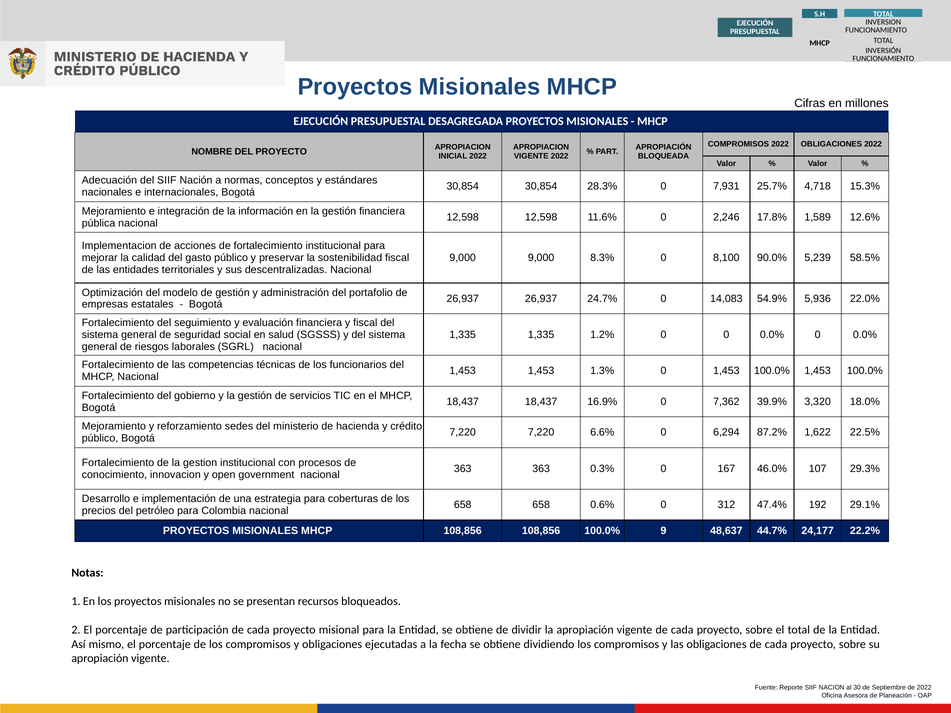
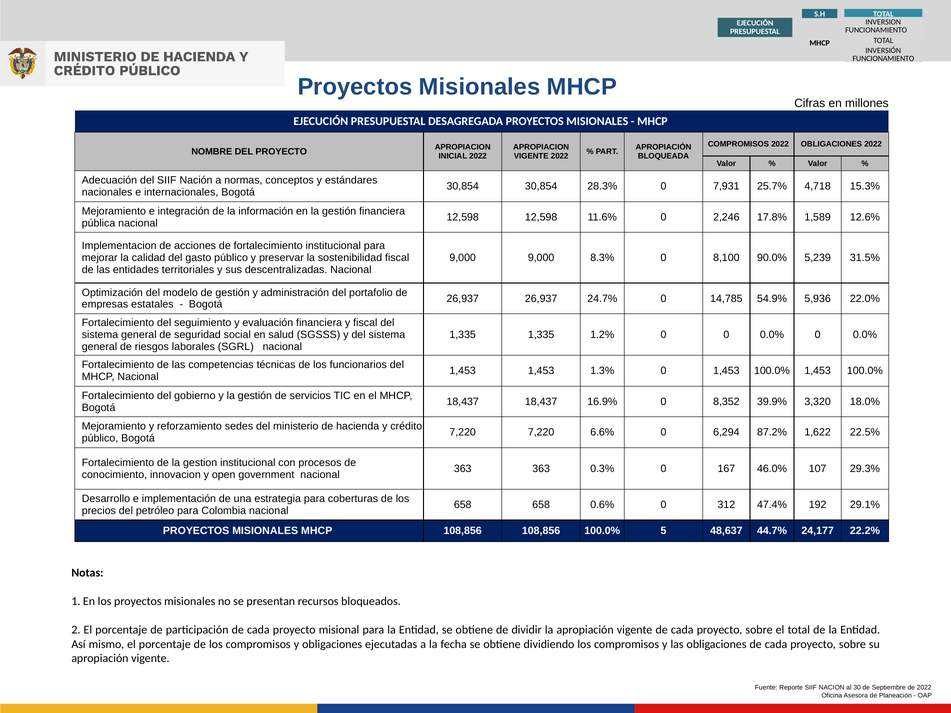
58.5%: 58.5% -> 31.5% (865, 258)
14,083: 14,083 -> 14,785 (726, 299)
7,362: 7,362 -> 8,352 (726, 402)
9: 9 -> 5 (663, 531)
